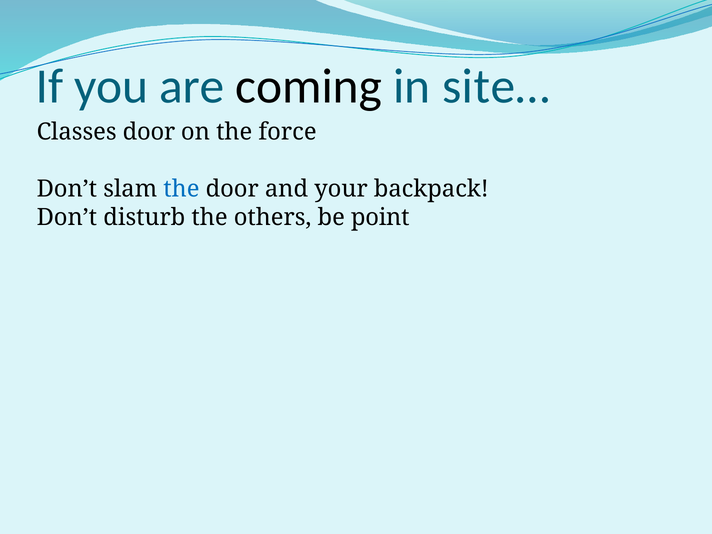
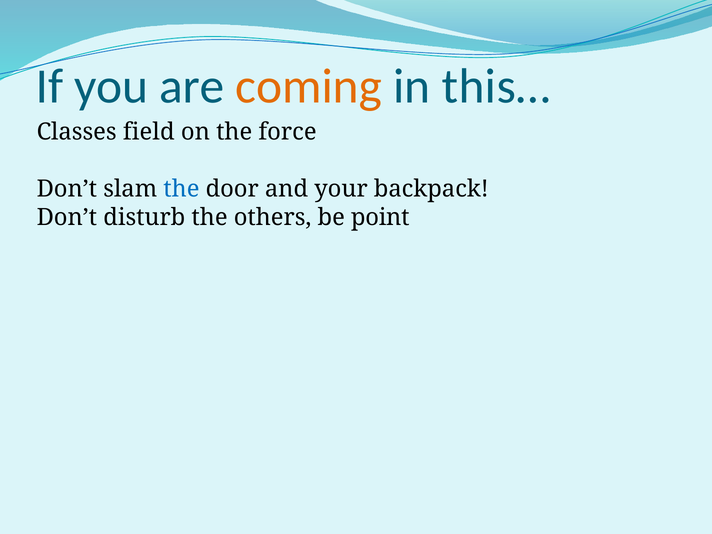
coming colour: black -> orange (309, 87)
site…: site… -> this… (496, 87)
Classes door: door -> field (149, 132)
